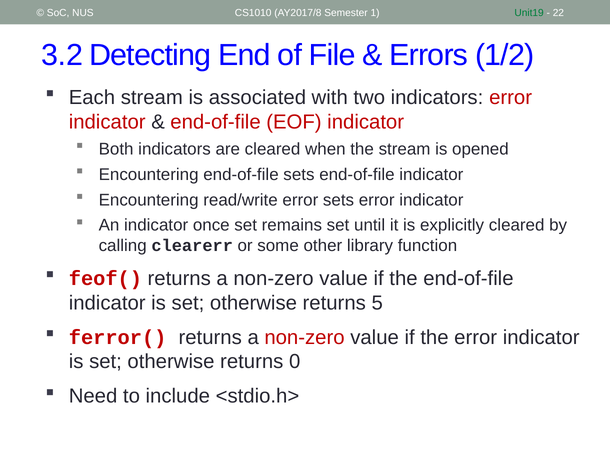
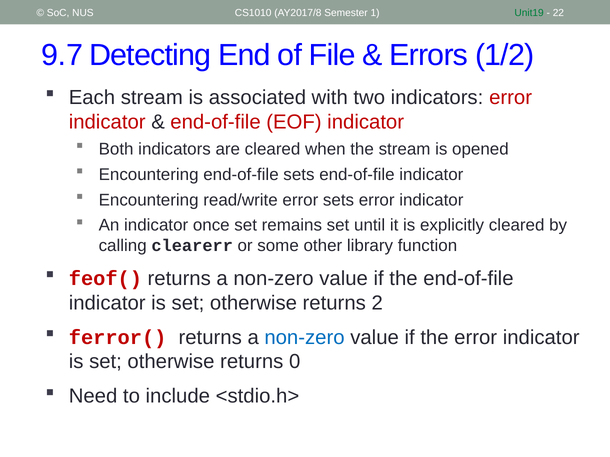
3.2: 3.2 -> 9.7 (62, 55)
5: 5 -> 2 (377, 303)
non-zero colour: red -> blue (304, 338)
